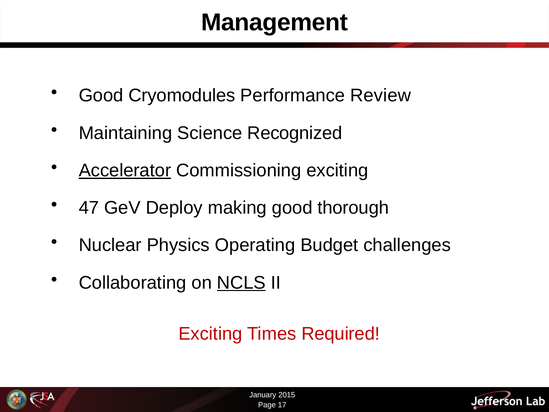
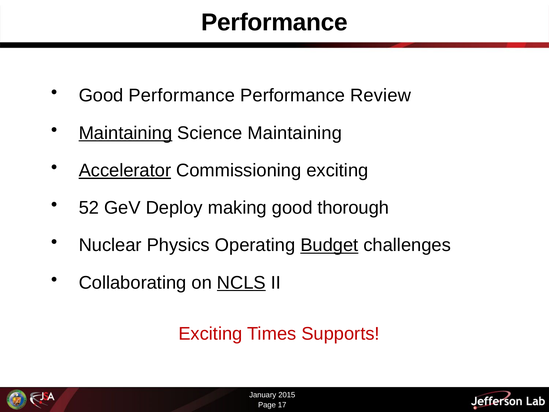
Management: Management -> Performance (274, 22)
Good Cryomodules: Cryomodules -> Performance (182, 96)
Maintaining underline: none -> present (125, 133)
Science Recognized: Recognized -> Maintaining (295, 133)
47: 47 -> 52 (89, 208)
Budget underline: none -> present (329, 245)
Required: Required -> Supports (341, 334)
